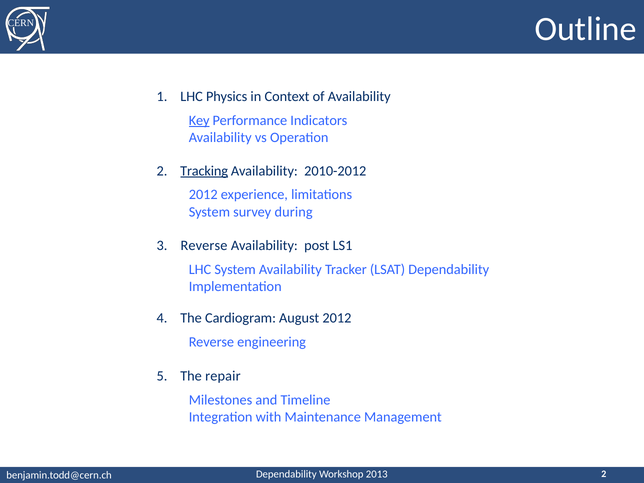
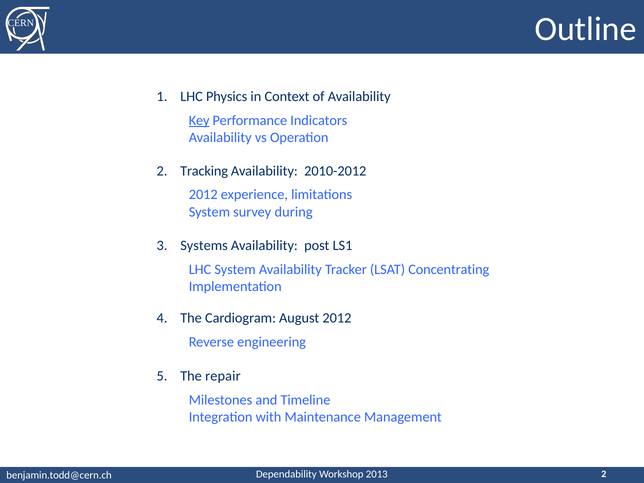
Tracking underline: present -> none (204, 171)
3 Reverse: Reverse -> Systems (204, 246)
LSAT Dependability: Dependability -> Concentrating (449, 269)
